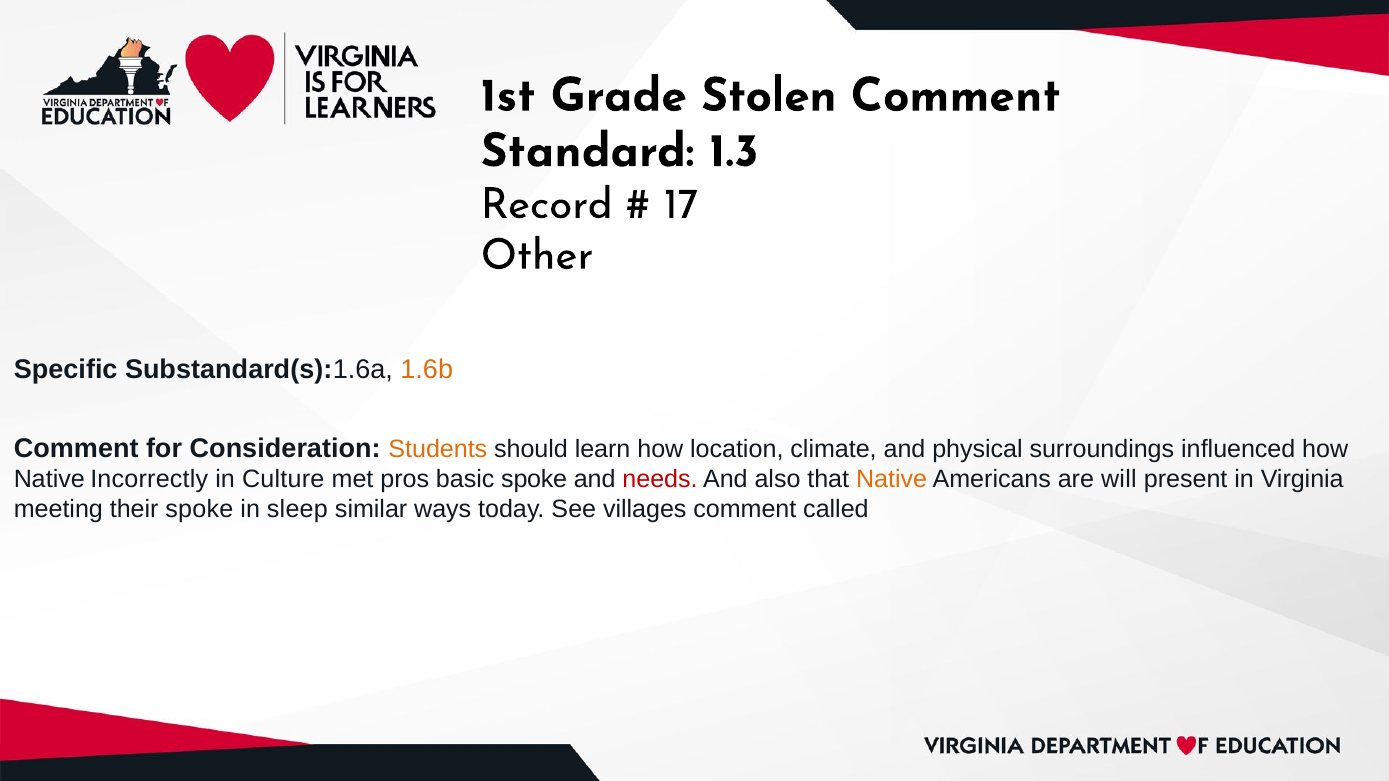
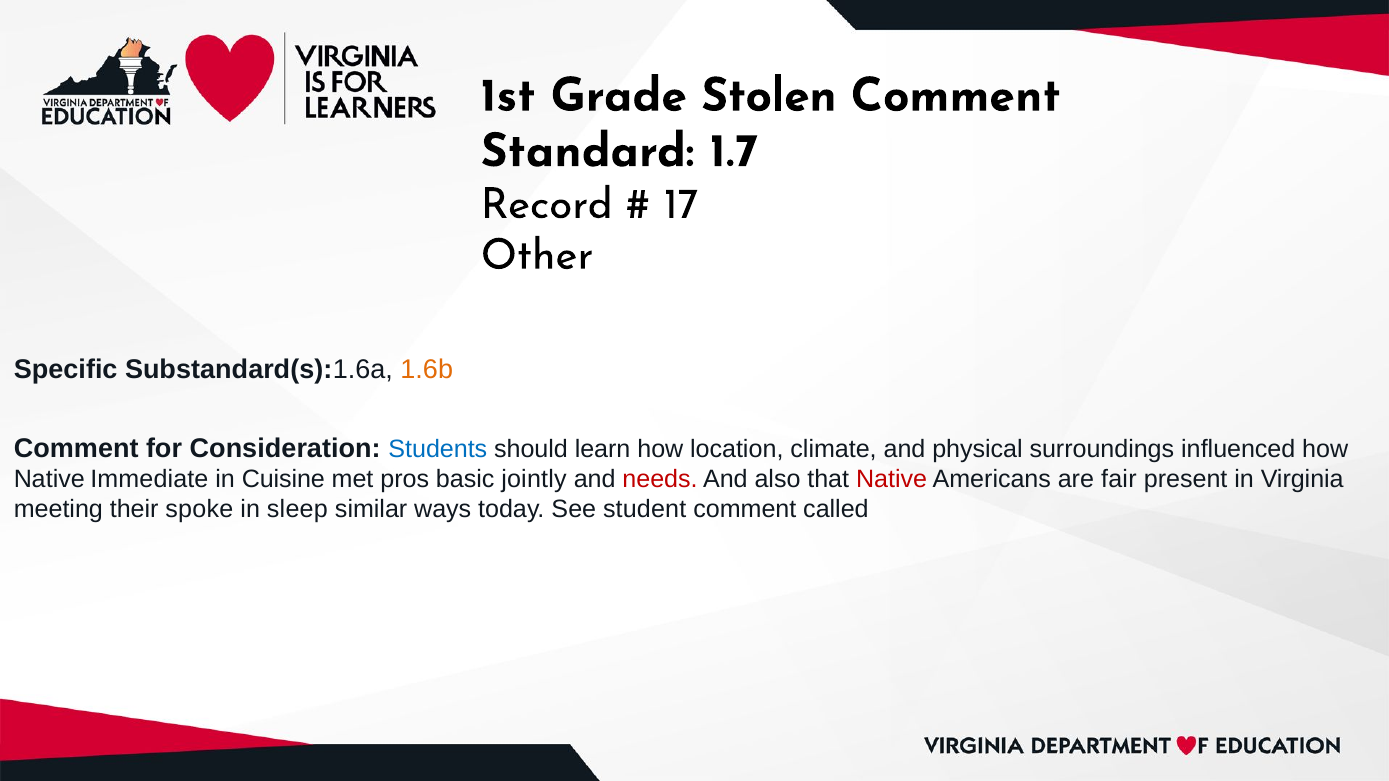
1.3: 1.3 -> 1.7 (734, 151)
Students colour: orange -> blue (438, 449)
Incorrectly: Incorrectly -> Immediate (149, 479)
Culture: Culture -> Cuisine (283, 479)
basic spoke: spoke -> jointly (534, 479)
Native colour: orange -> red (892, 479)
will: will -> fair (1119, 479)
villages: villages -> student (645, 510)
